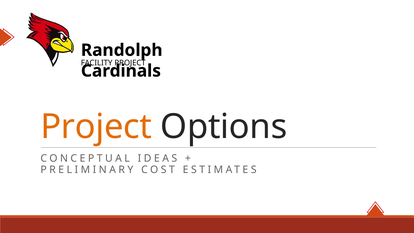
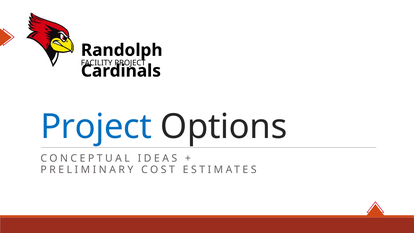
Project colour: orange -> blue (96, 127)
